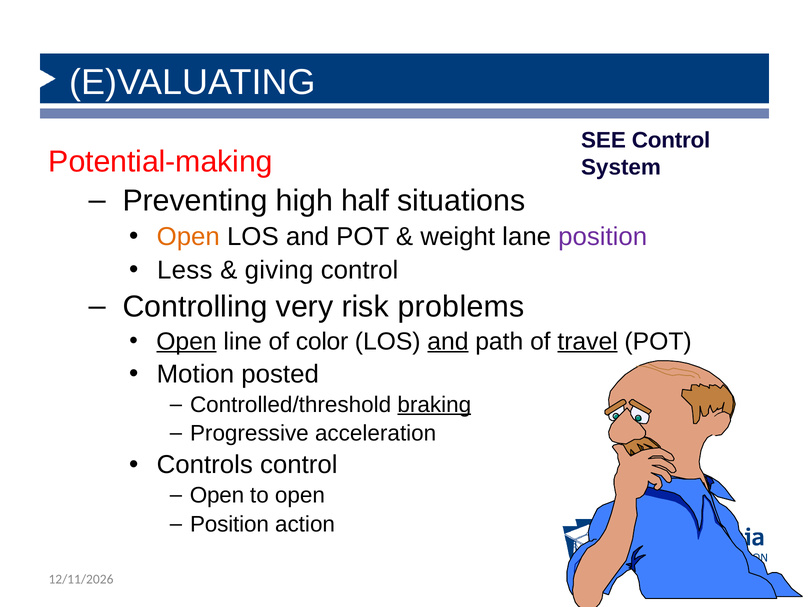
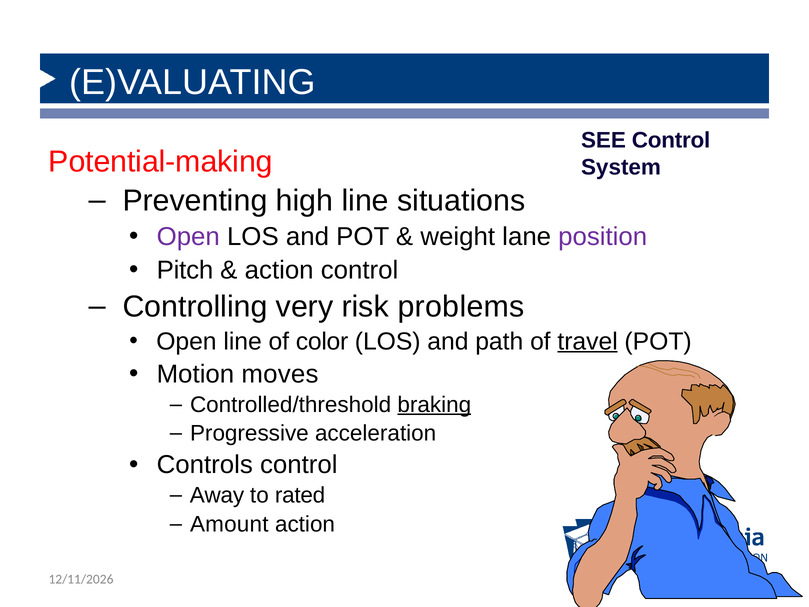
high half: half -> line (365, 201)
Open colour: orange -> purple (188, 237)
Less: Less -> Pitch (185, 270)
giving: giving -> action (279, 270)
Open underline: present -> none (186, 341)
and underline: present -> none (448, 341)
posted: posted -> moves (280, 374)
Open: Open -> Away (217, 495)
to open: open -> rated (300, 495)
Position: Position -> Amount (229, 524)
